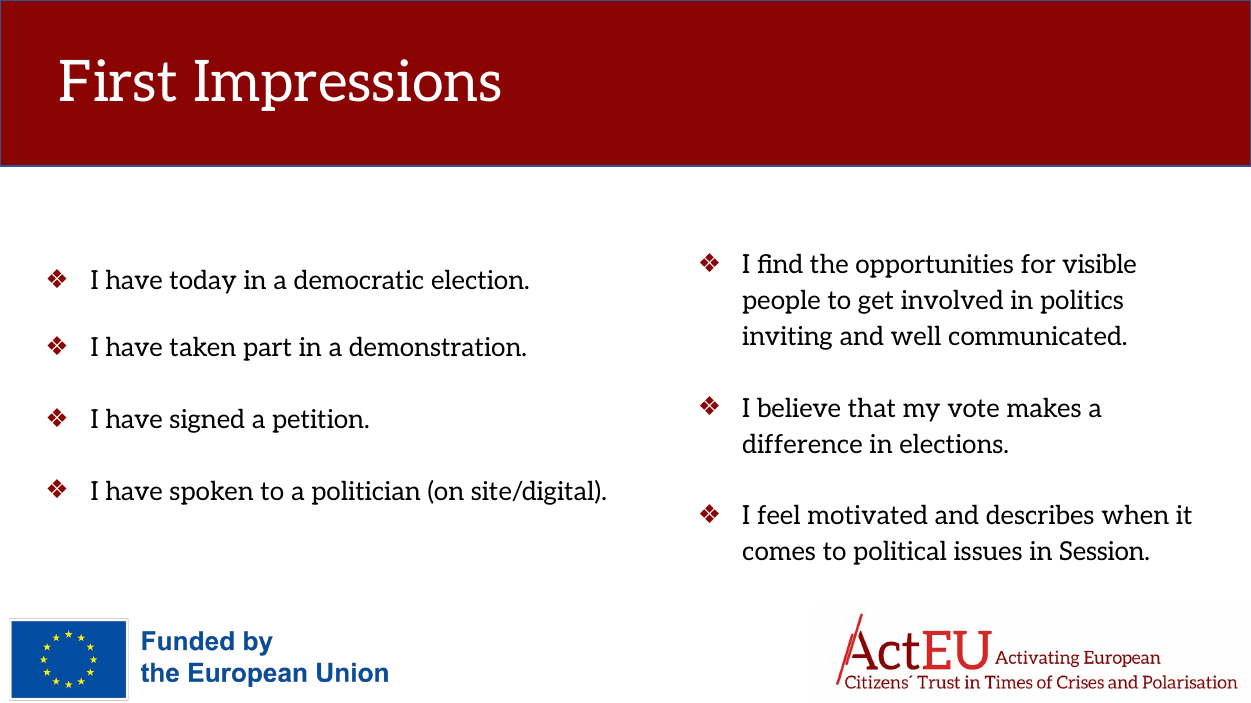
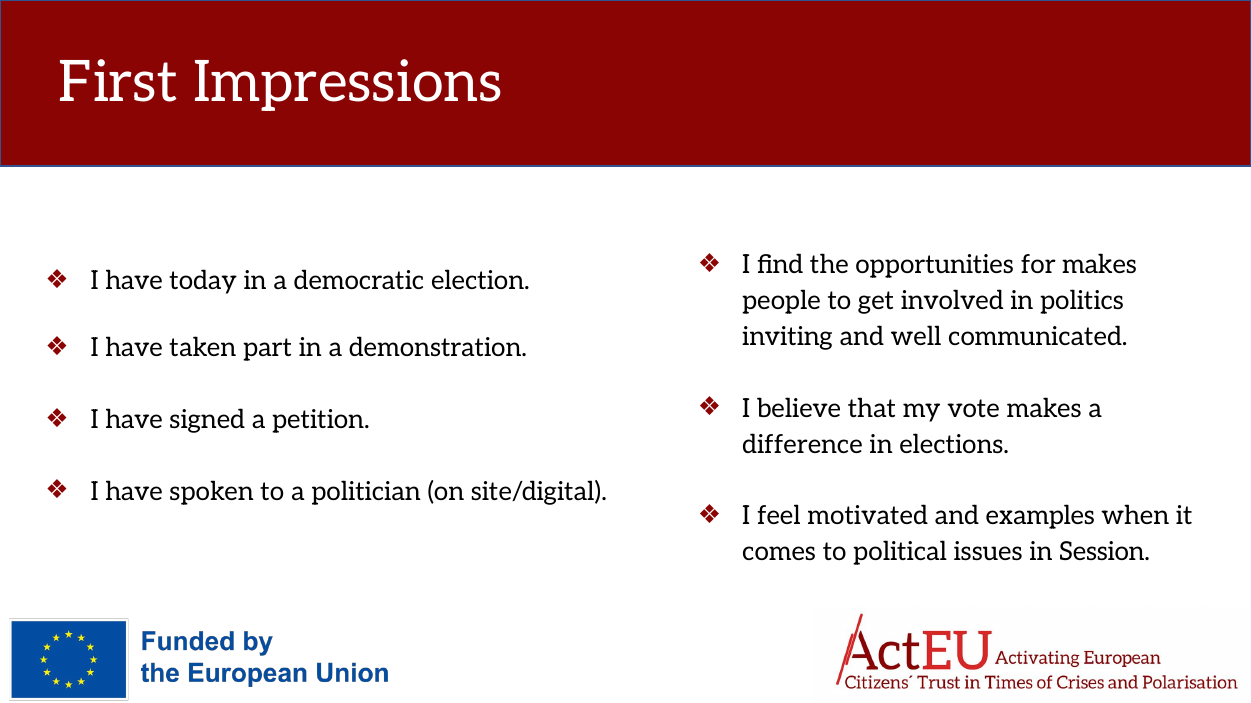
for visible: visible -> makes (1100, 265)
describes: describes -> examples (1040, 517)
